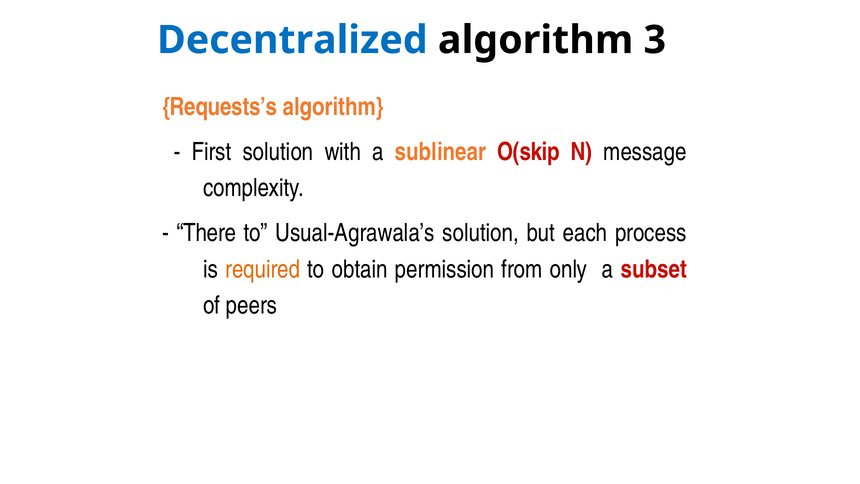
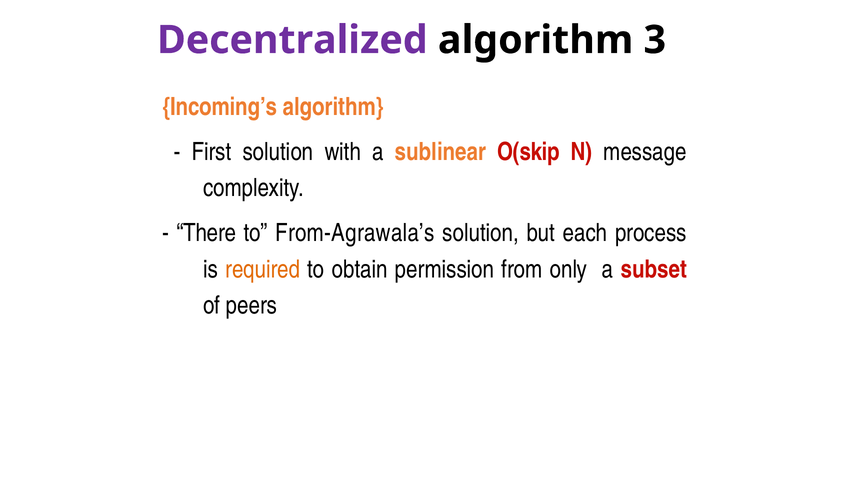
Decentralized colour: blue -> purple (292, 40)
Requests’s: Requests’s -> Incoming’s (220, 107)
Usual-Agrawala’s: Usual-Agrawala’s -> From-Agrawala’s (355, 233)
